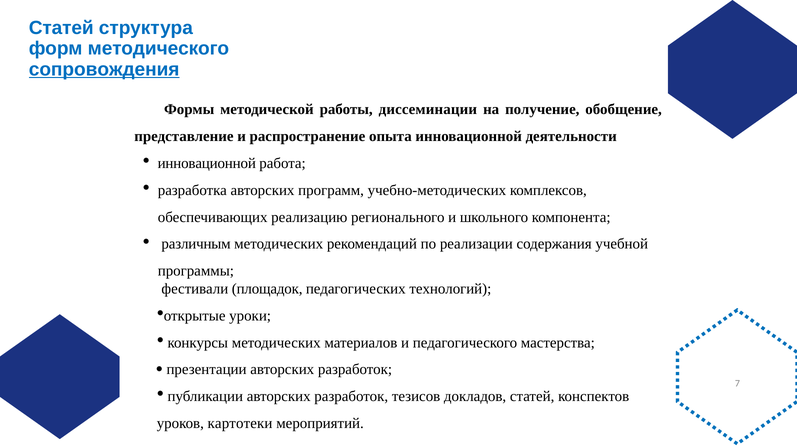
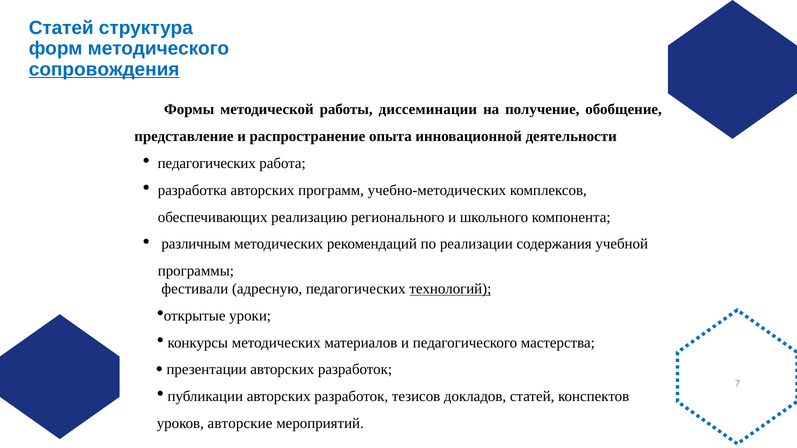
инновационной: инновационной -> педагогических (207, 164)
площадок: площадок -> адресную (267, 289)
технологий underline: none -> present (450, 289)
картотеки: картотеки -> авторские (240, 424)
